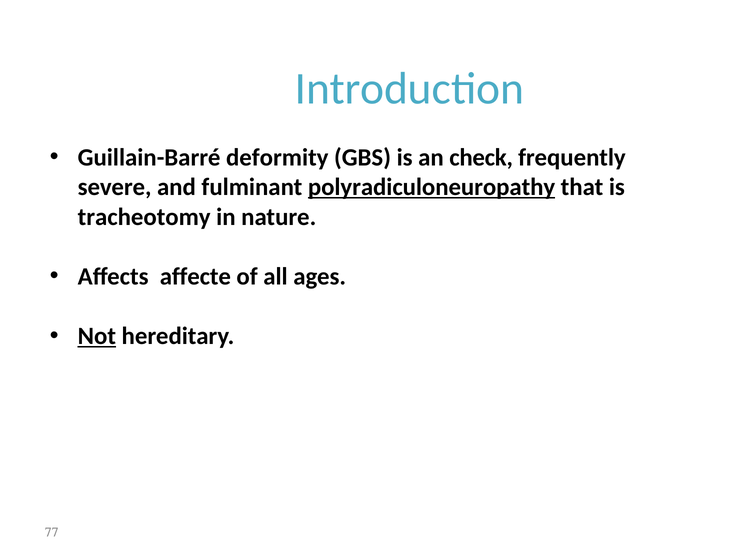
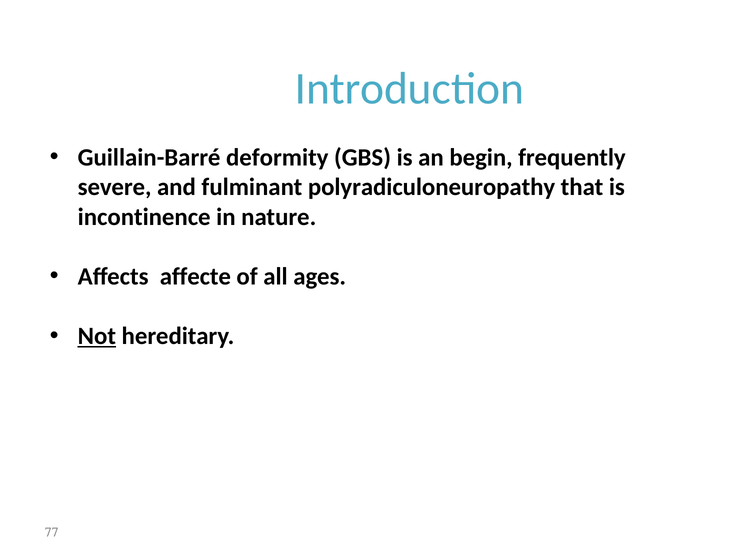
check: check -> begin (481, 157)
polyradiculoneuropathy underline: present -> none (432, 187)
tracheotomy: tracheotomy -> incontinence (144, 217)
